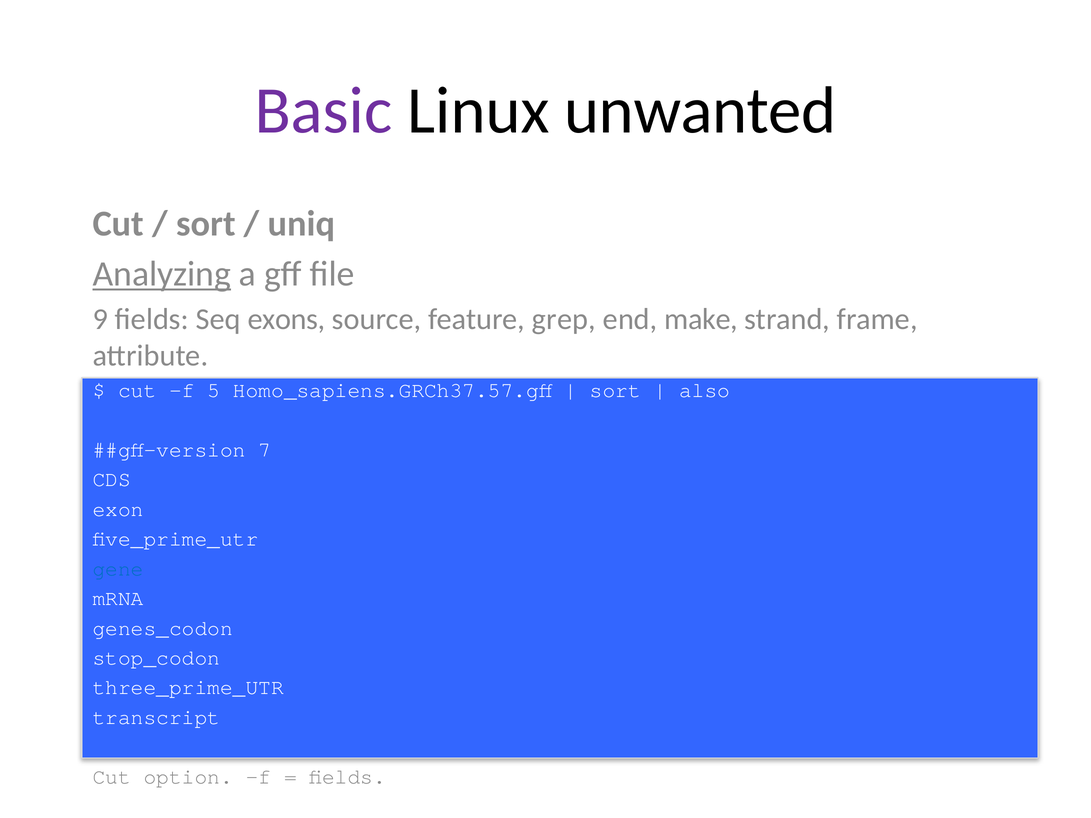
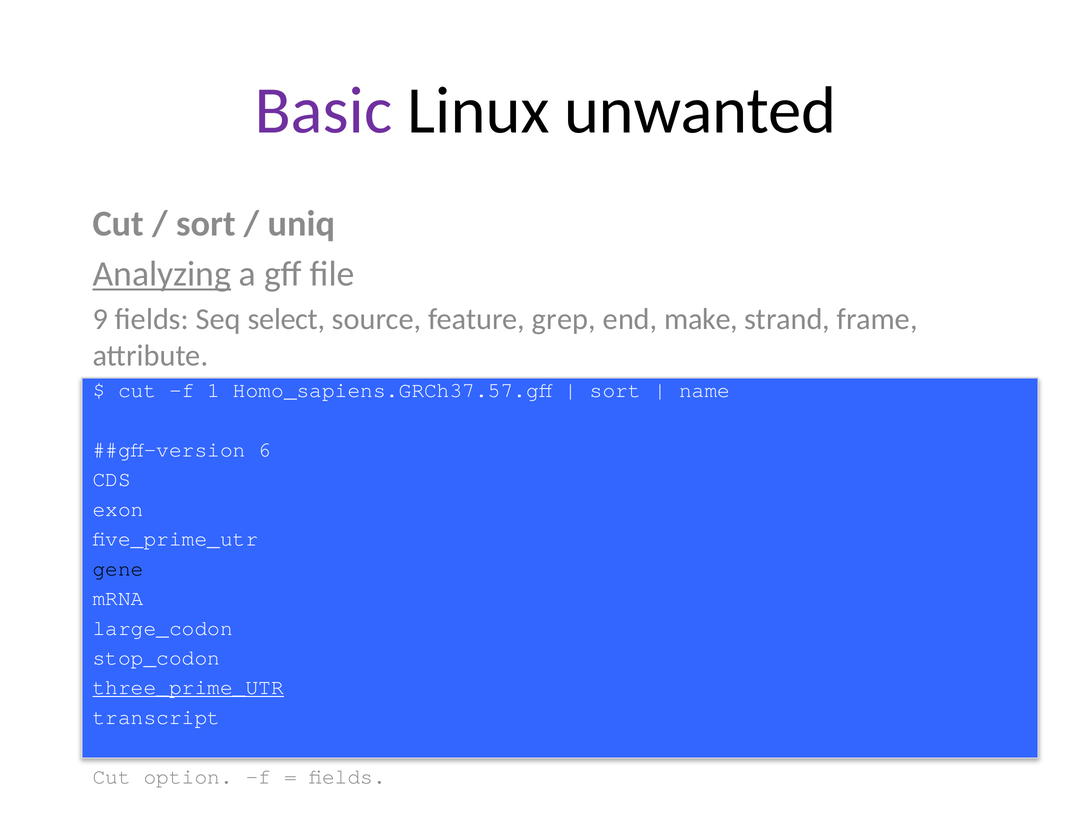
exons: exons -> select (287, 320)
5: 5 -> 1 (214, 390)
also: also -> name (705, 390)
7: 7 -> 6 (265, 450)
gene colour: blue -> black (118, 569)
genes_codon: genes_codon -> large_codon (163, 628)
three_prime_UTR underline: none -> present (188, 688)
